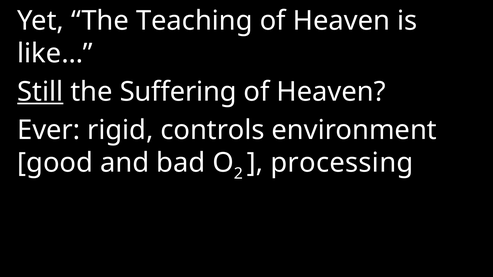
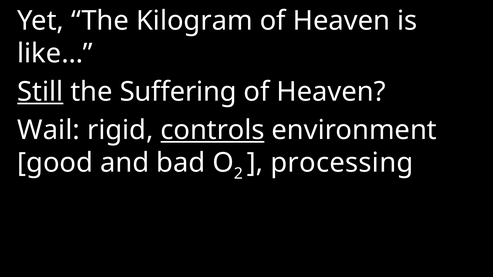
Teaching: Teaching -> Kilogram (194, 21)
Ever: Ever -> Wail (49, 130)
controls underline: none -> present (213, 130)
